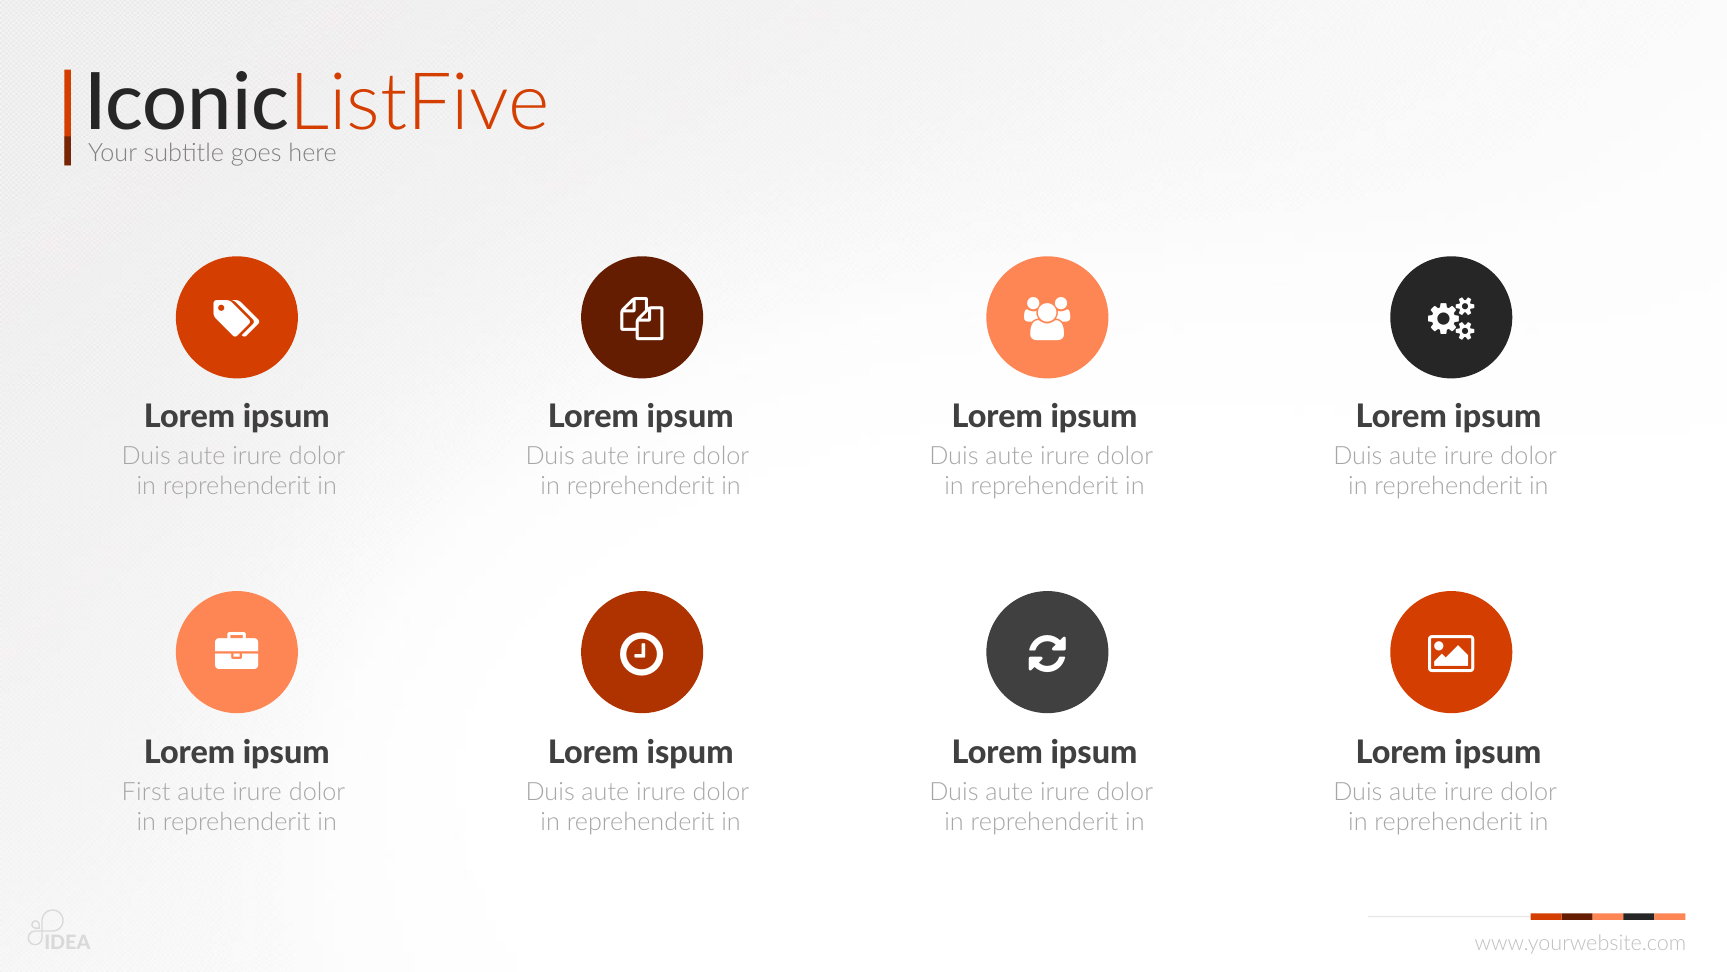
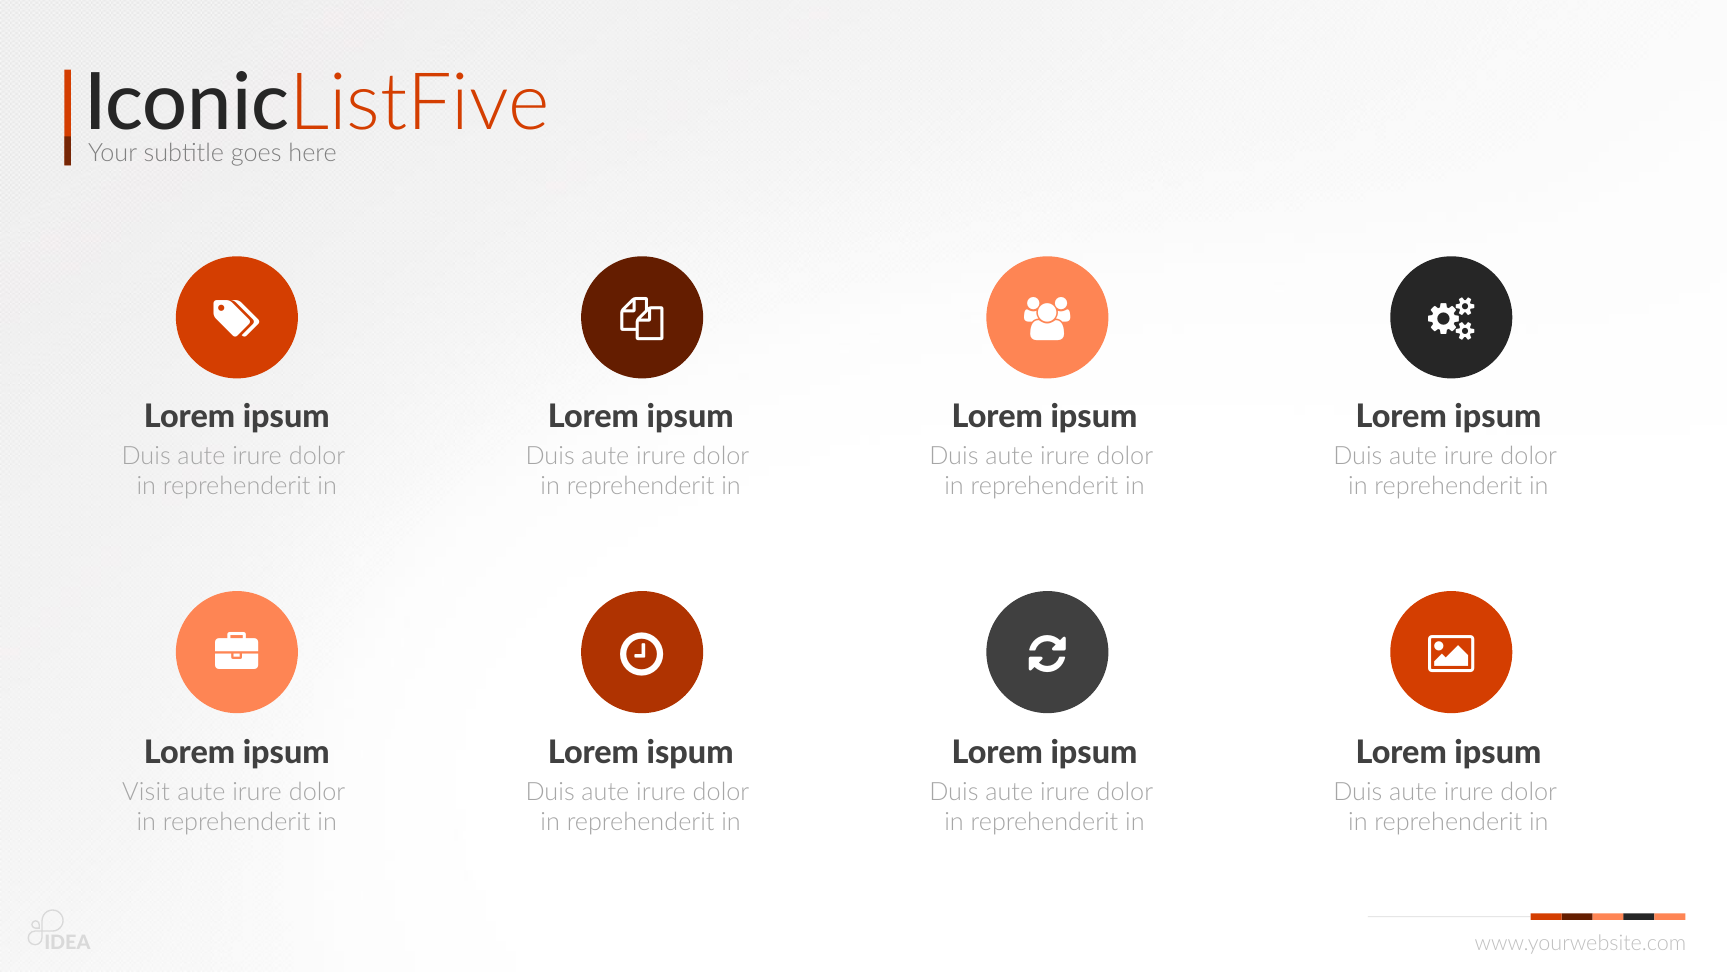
First: First -> Visit (146, 791)
